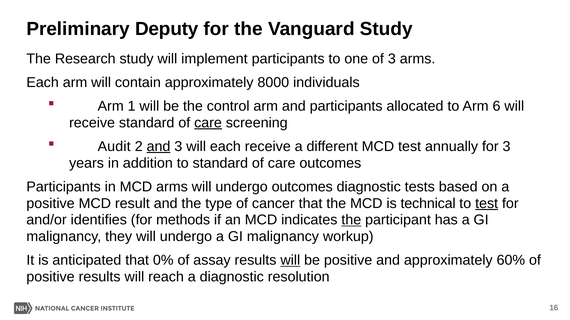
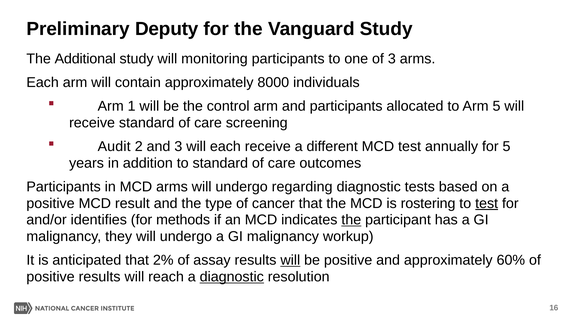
Research: Research -> Additional (85, 59)
implement: implement -> monitoring (214, 59)
Arm 6: 6 -> 5 (496, 106)
care underline: present -> none (208, 123)
and underline: present -> none (158, 147)
for 3: 3 -> 5 (507, 147)
undergo outcomes: outcomes -> regarding (302, 187)
technical: technical -> rostering (428, 204)
0%: 0% -> 2% (163, 261)
diagnostic underline: none -> present (232, 277)
